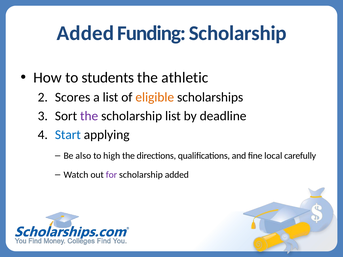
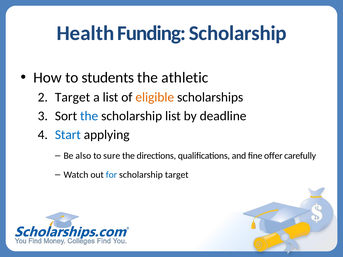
Added: Added -> Health (85, 33)
Scores: Scores -> Target (73, 97)
the colour: purple -> blue (89, 116)
high: high -> sure (112, 156)
local: local -> offer (273, 156)
for colour: purple -> blue (111, 175)
scholarship added: added -> target (177, 175)
